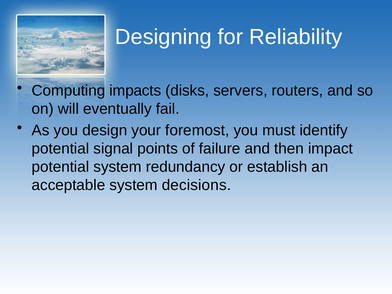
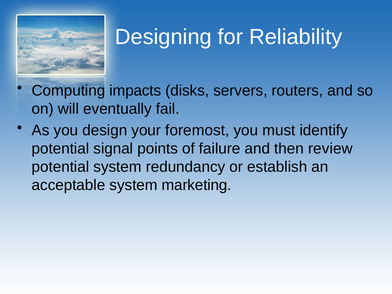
impact: impact -> review (330, 149)
decisions: decisions -> marketing (197, 185)
